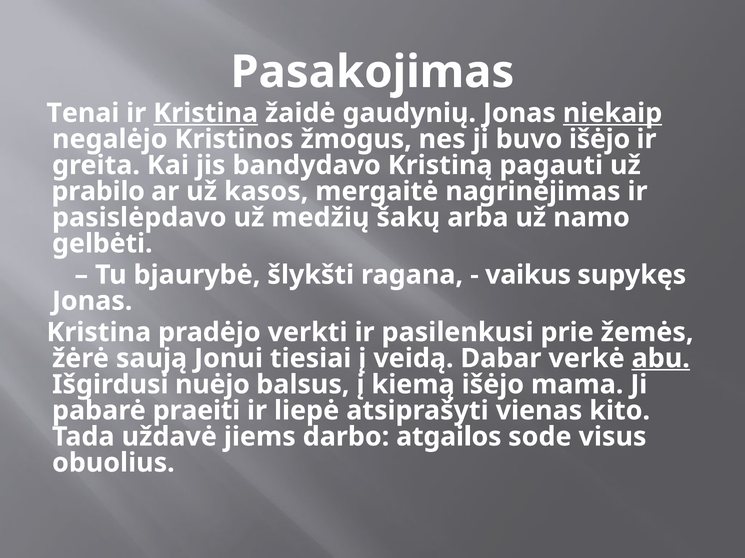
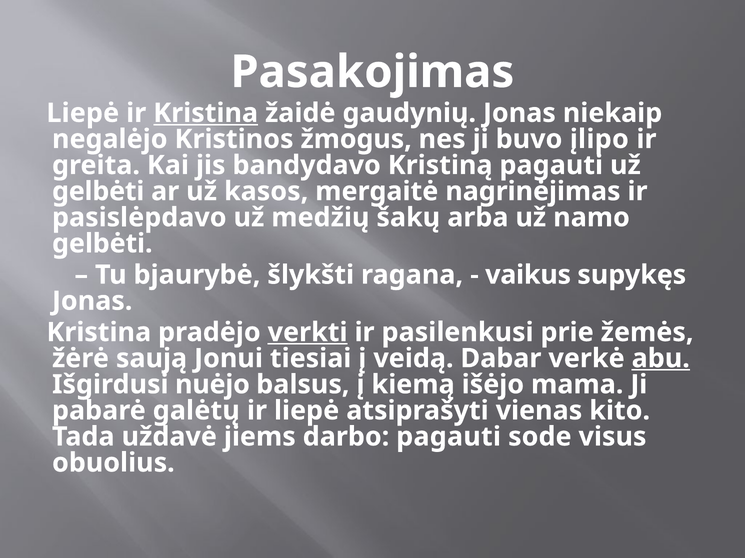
Tenai: Tenai -> Liepė (83, 113)
niekaip underline: present -> none (613, 113)
buvo išėjo: išėjo -> įlipo (599, 139)
prabilo: prabilo -> gelbėti (98, 192)
verkti underline: none -> present (308, 333)
praeiti: praeiti -> galėtų (196, 411)
darbo atgailos: atgailos -> pagauti (449, 437)
